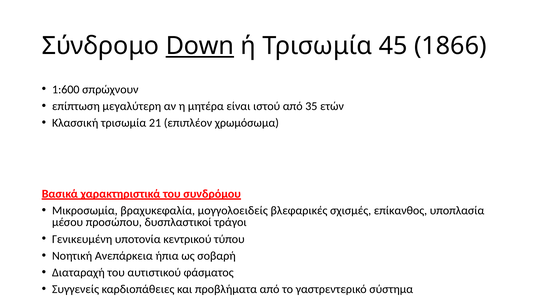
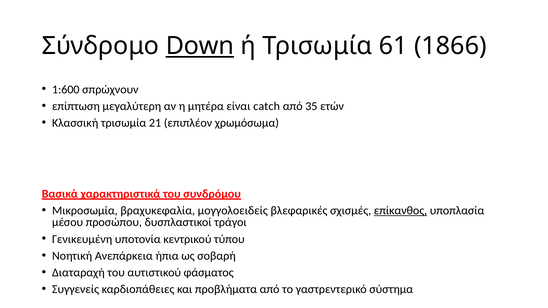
45: 45 -> 61 (393, 46)
ιστού: ιστού -> catch (267, 106)
επίκανθος underline: none -> present (401, 211)
